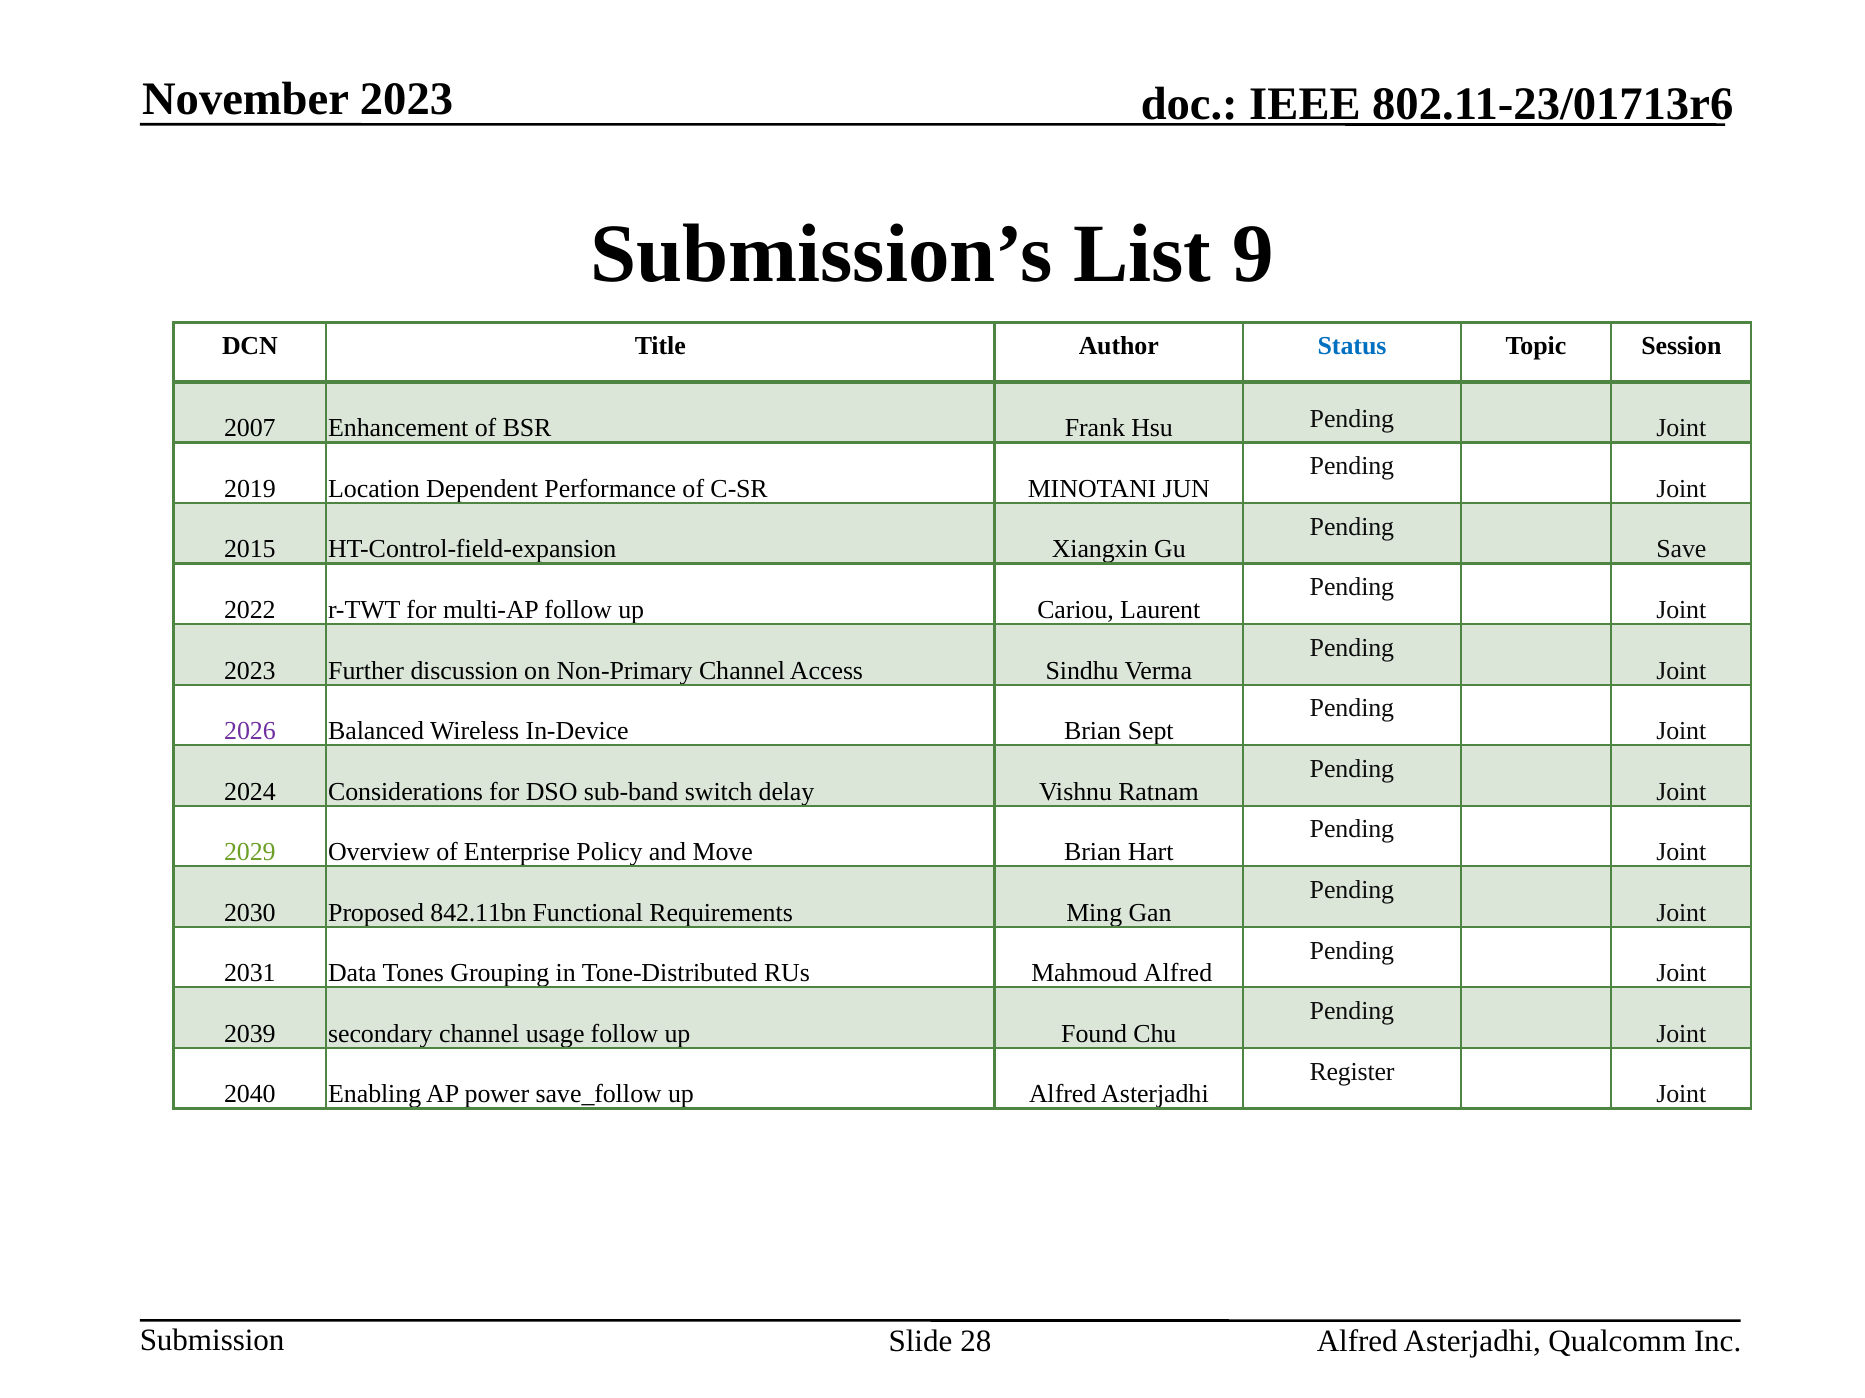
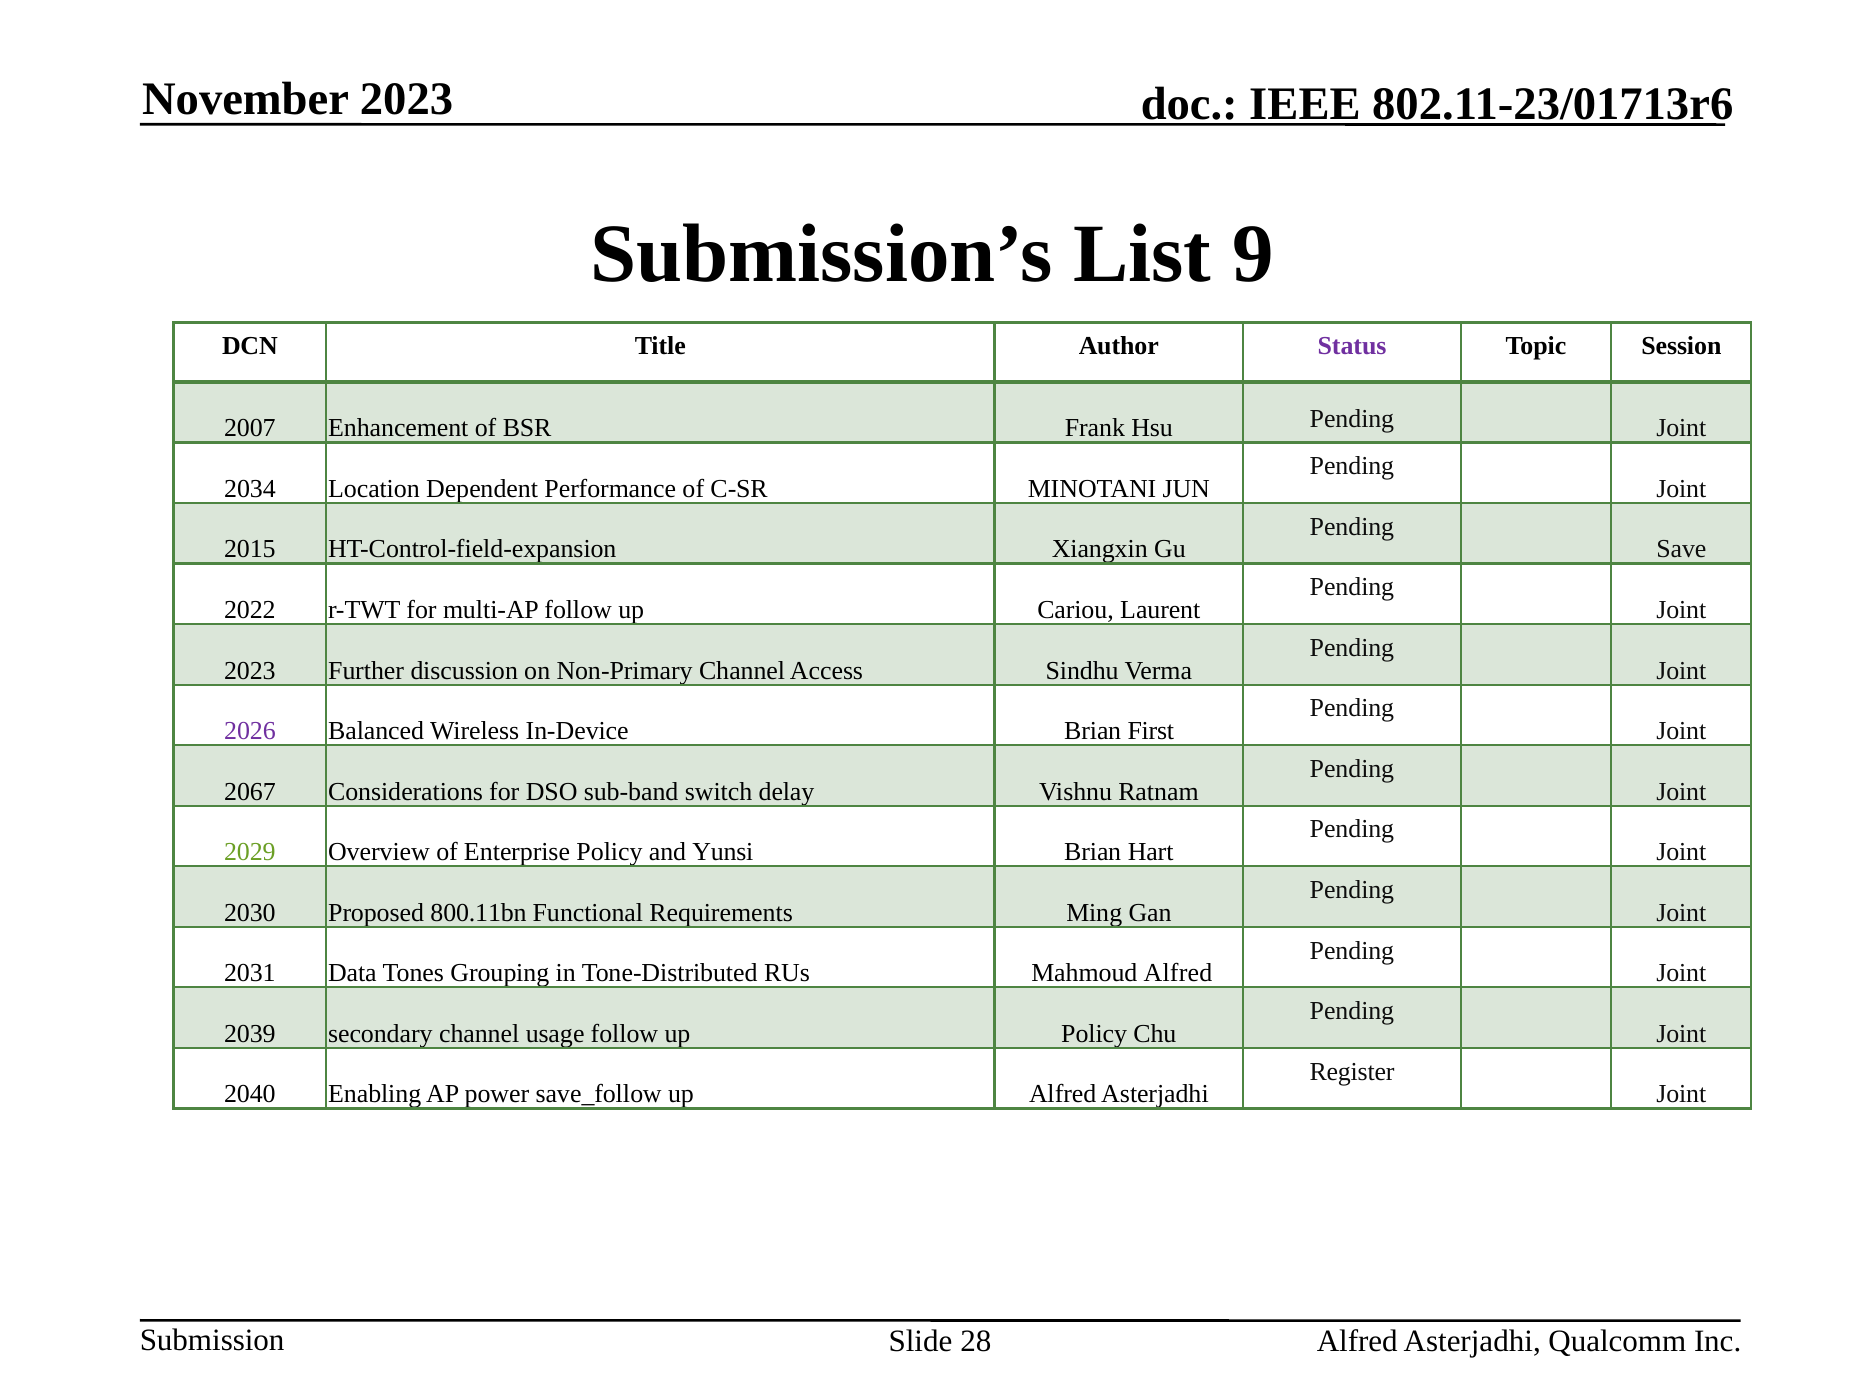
Status colour: blue -> purple (1352, 346)
2019: 2019 -> 2034 (250, 489)
Sept: Sept -> First (1151, 731)
2024: 2024 -> 2067 (250, 792)
Move: Move -> Yunsi (723, 853)
842.11bn: 842.11bn -> 800.11bn (479, 913)
up Found: Found -> Policy (1094, 1034)
